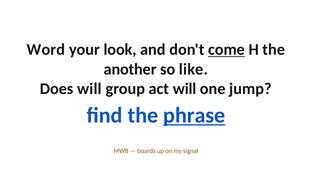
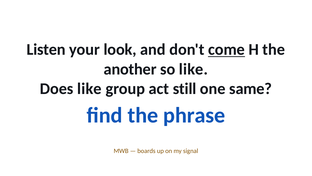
Word: Word -> Listen (46, 49)
Does will: will -> like (89, 88)
act will: will -> still (185, 88)
jump: jump -> same (251, 88)
phrase underline: present -> none (194, 115)
